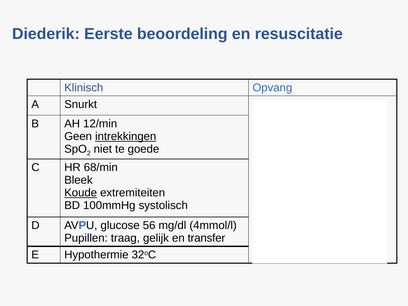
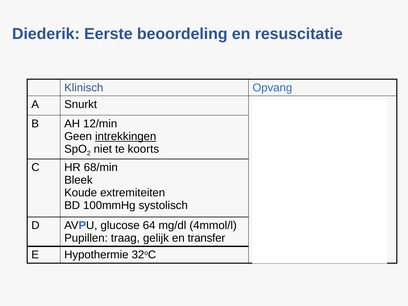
goede: goede -> koorts (143, 149)
Koude underline: present -> none (81, 193)
56: 56 -> 64 (149, 226)
